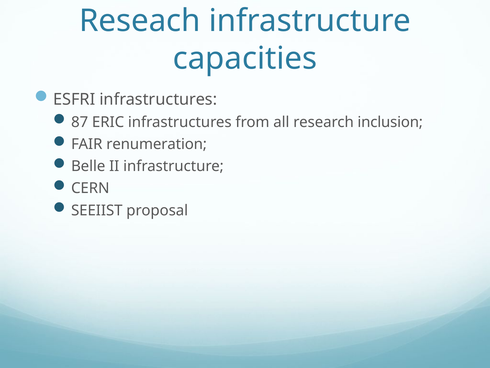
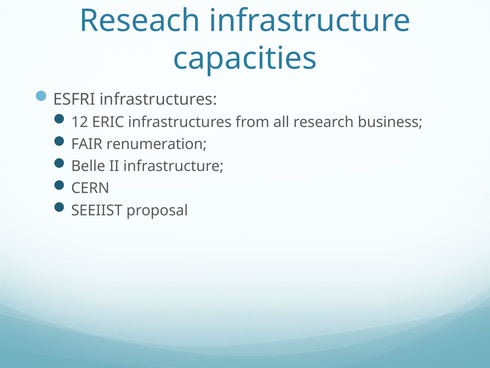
87: 87 -> 12 (80, 122)
inclusion: inclusion -> business (390, 122)
